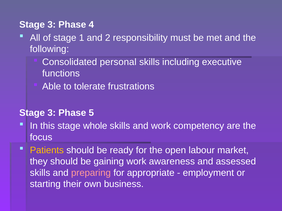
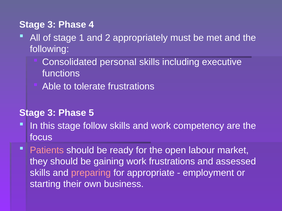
responsibility: responsibility -> appropriately (140, 38)
whole: whole -> follow (95, 126)
Patients colour: yellow -> pink (47, 151)
work awareness: awareness -> frustrations (172, 162)
